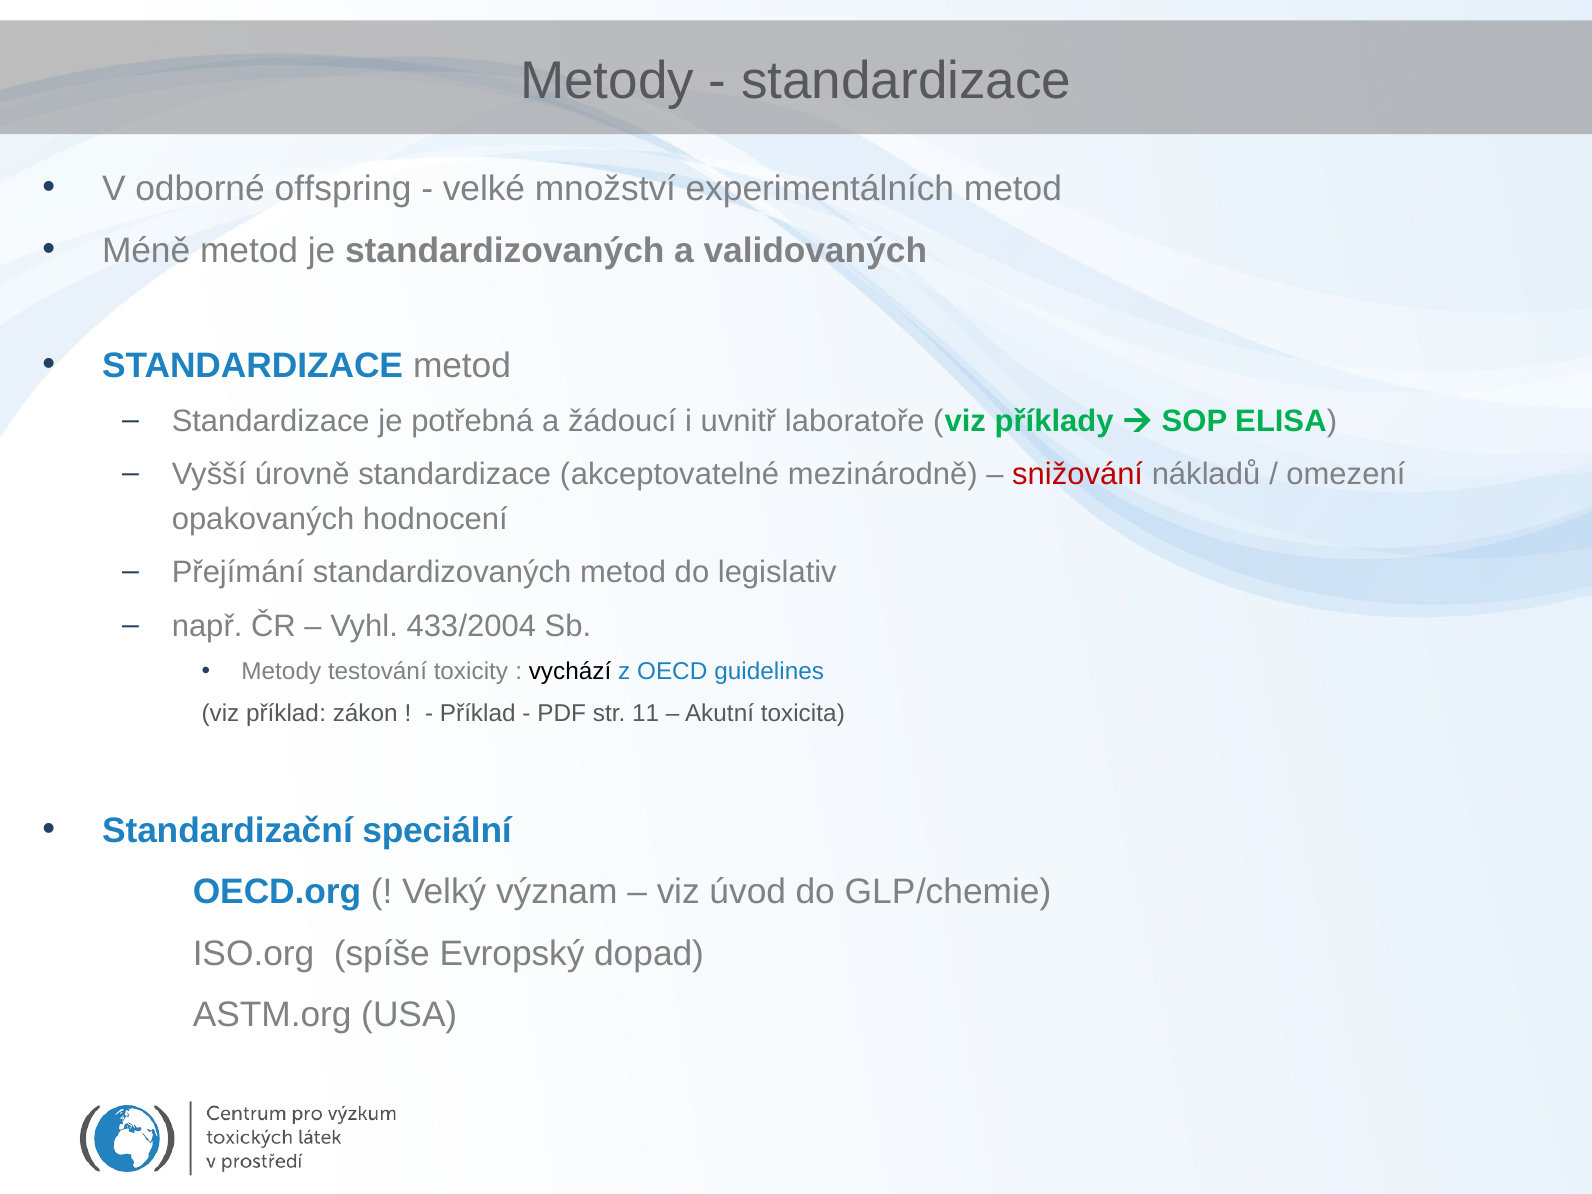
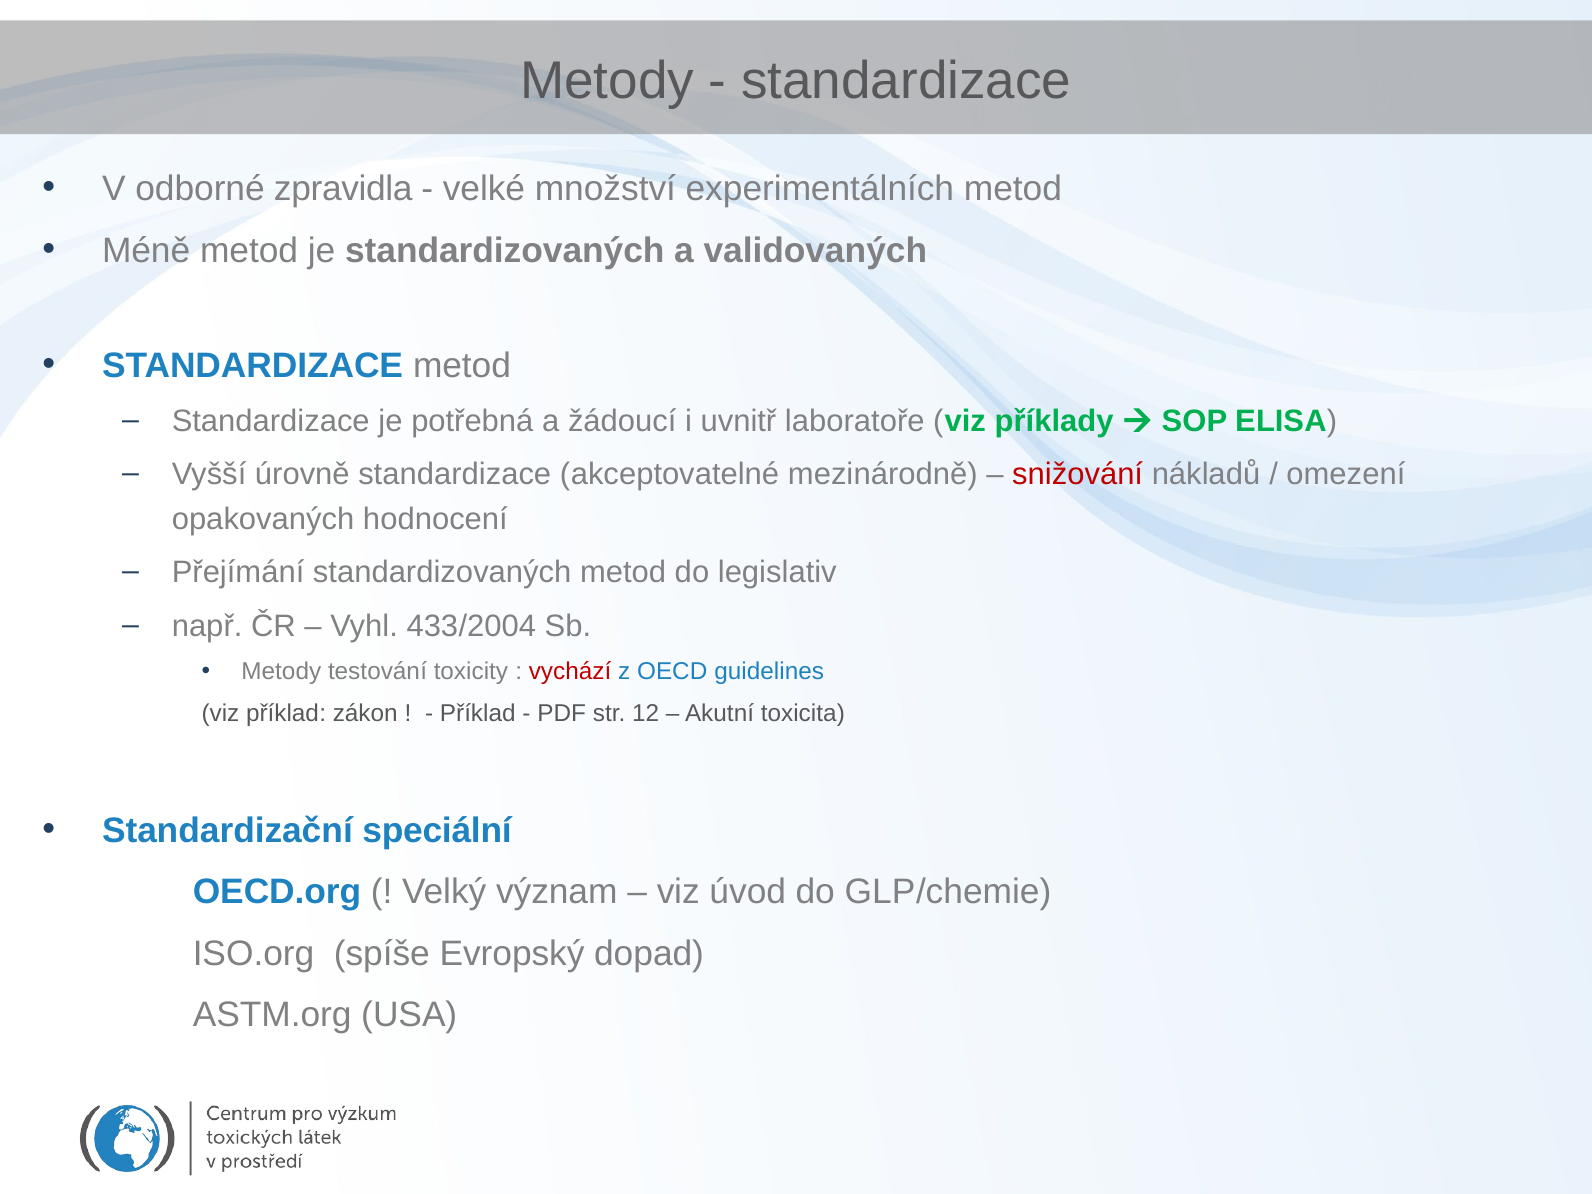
offspring: offspring -> zpravidla (343, 189)
vychází colour: black -> red (570, 671)
11: 11 -> 12 (646, 714)
